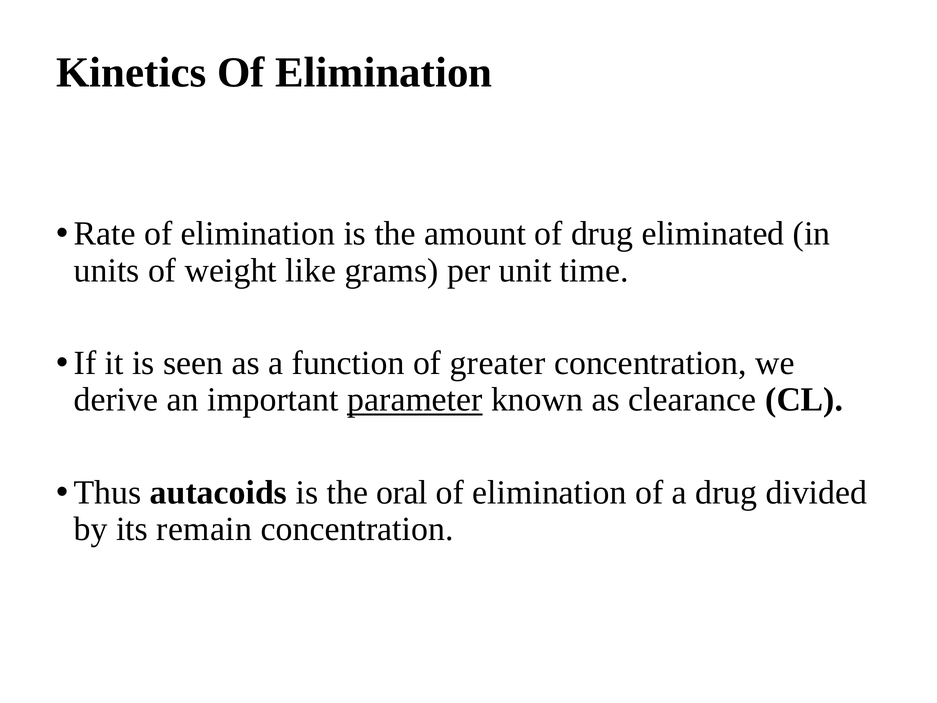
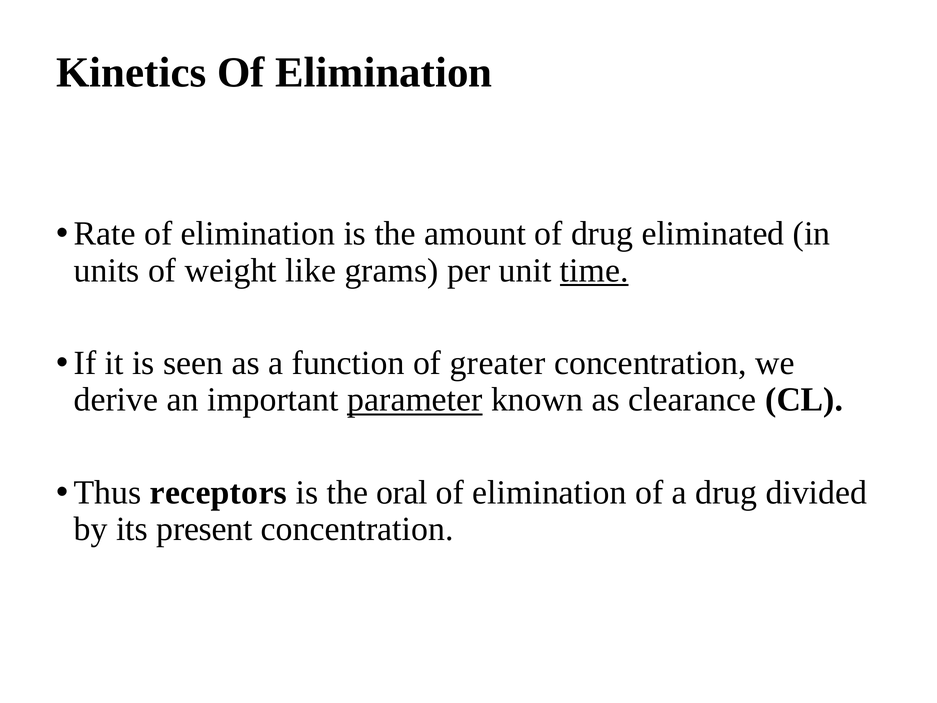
time underline: none -> present (594, 270)
autacoids: autacoids -> receptors (218, 492)
remain: remain -> present (205, 529)
